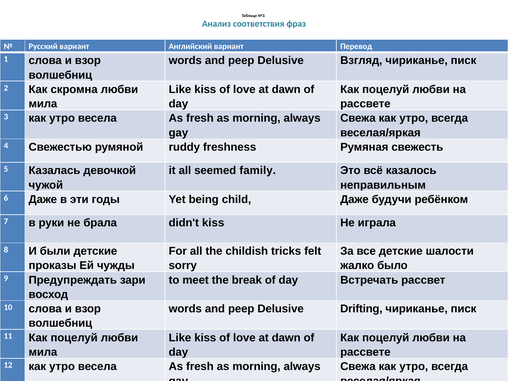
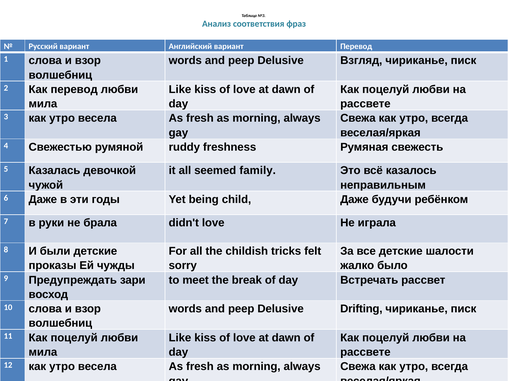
Как скромна: скромна -> перевод (74, 89)
didn't kiss: kiss -> love (213, 223)
